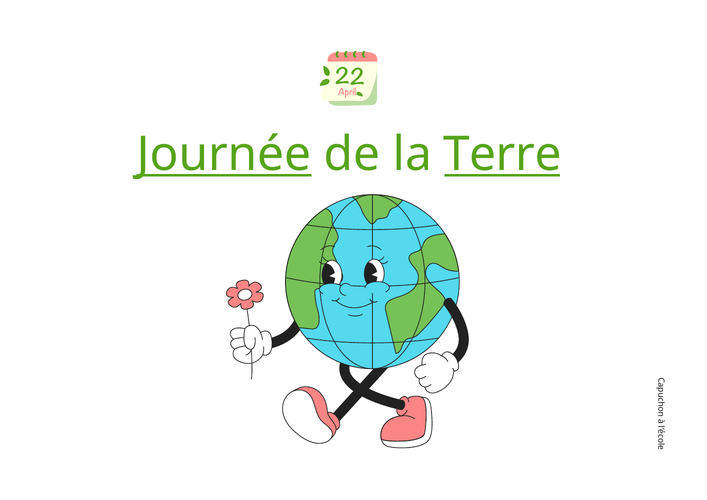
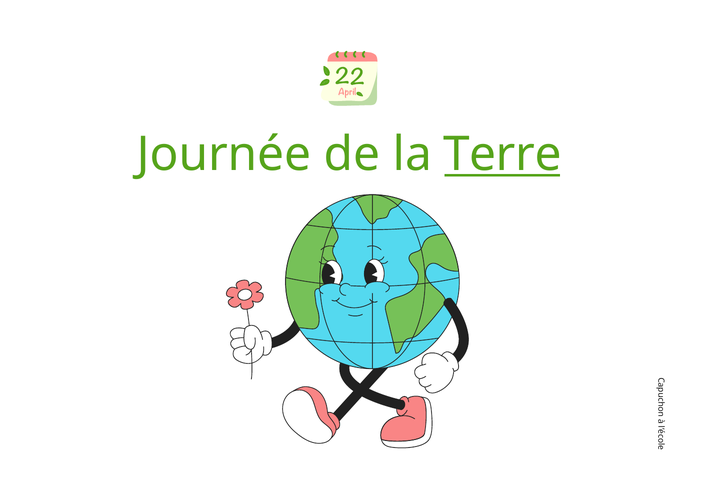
Journée underline: present -> none (224, 155)
